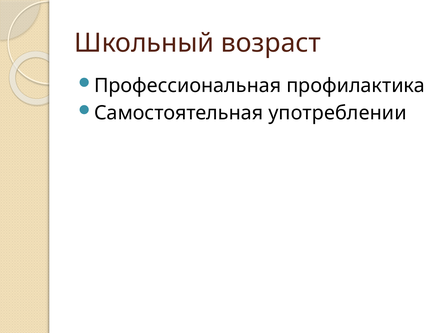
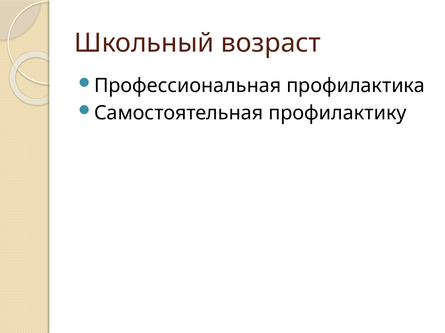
употреблении: употреблении -> профилактику (338, 113)
